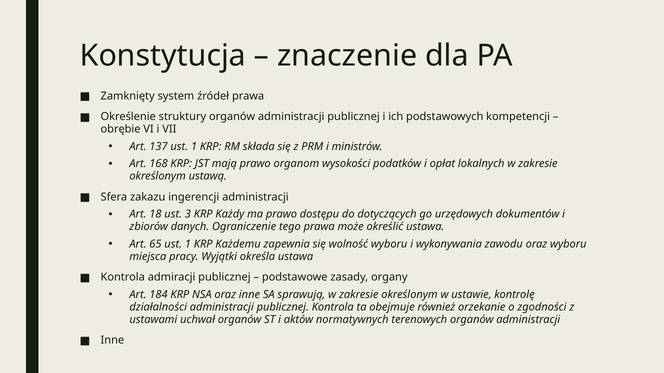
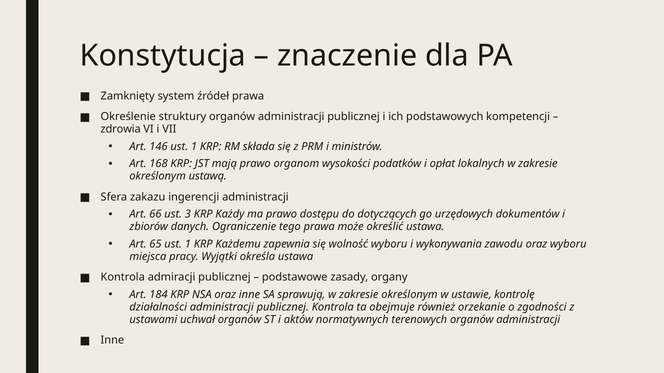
obrębie: obrębie -> zdrowia (121, 129)
137: 137 -> 146 (159, 147)
18: 18 -> 66 (155, 215)
